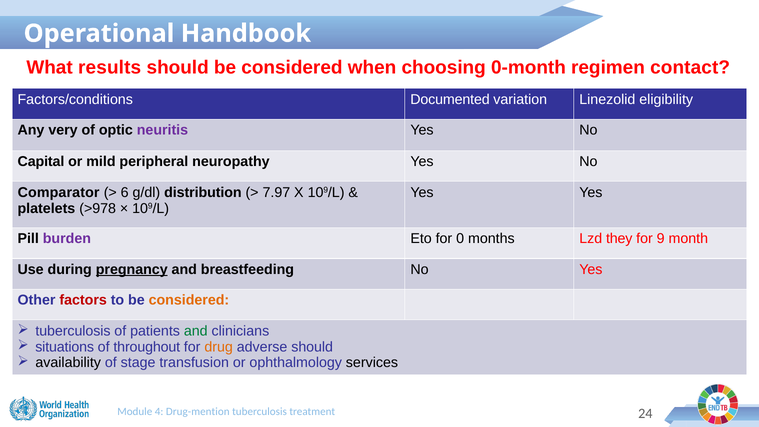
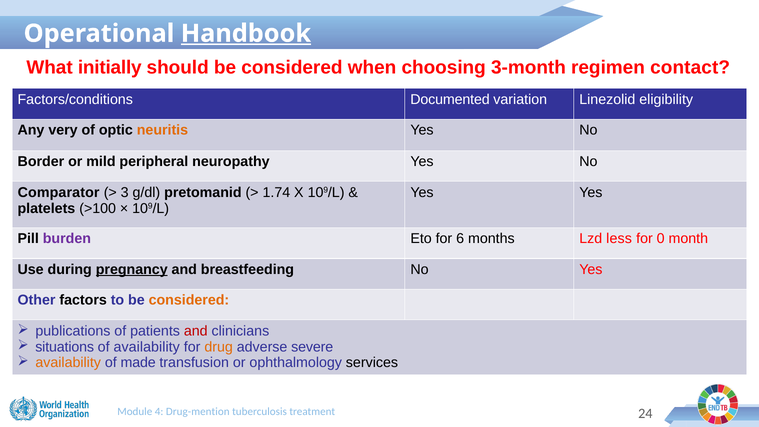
Handbook underline: none -> present (246, 33)
results: results -> initially (110, 67)
0-month: 0-month -> 3-month (528, 67)
neuritis colour: purple -> orange (162, 130)
Capital: Capital -> Border (41, 162)
6: 6 -> 3 (125, 192)
distribution: distribution -> pretomanid (203, 192)
7.97: 7.97 -> 1.74 (276, 192)
>978: >978 -> >100 (98, 208)
0: 0 -> 6 (460, 239)
they: they -> less (619, 239)
9: 9 -> 0 (661, 239)
factors colour: red -> black (83, 300)
tuberculosis: tuberculosis -> publications (73, 331)
and colour: green -> red (196, 331)
of throughout: throughout -> availability (147, 347)
adverse should: should -> severe (312, 347)
availability colour: black -> orange (68, 363)
stage: stage -> made (138, 363)
